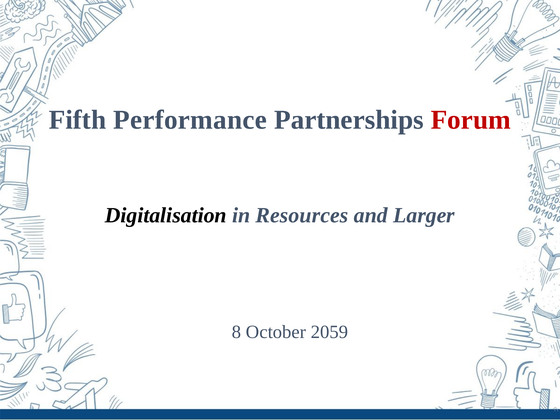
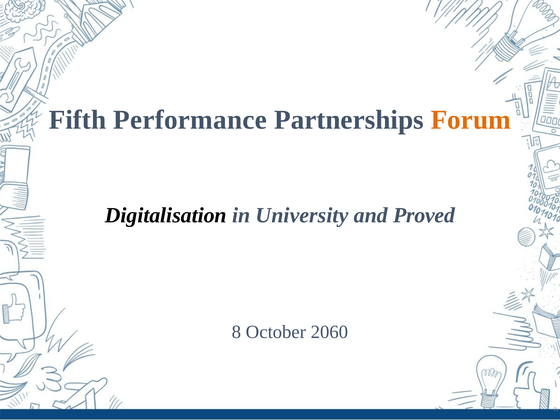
Forum colour: red -> orange (471, 120)
Resources: Resources -> University (302, 215)
Larger: Larger -> Proved (424, 215)
2059: 2059 -> 2060 (329, 332)
